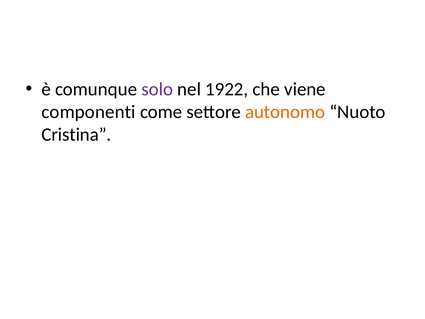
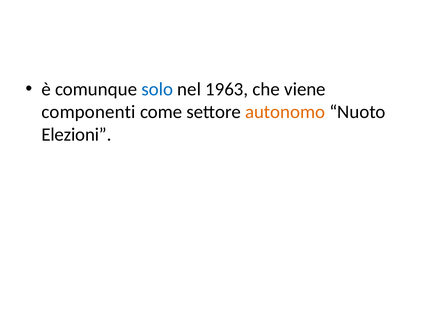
solo colour: purple -> blue (157, 89)
1922: 1922 -> 1963 (227, 89)
Cristina: Cristina -> Elezioni (76, 135)
